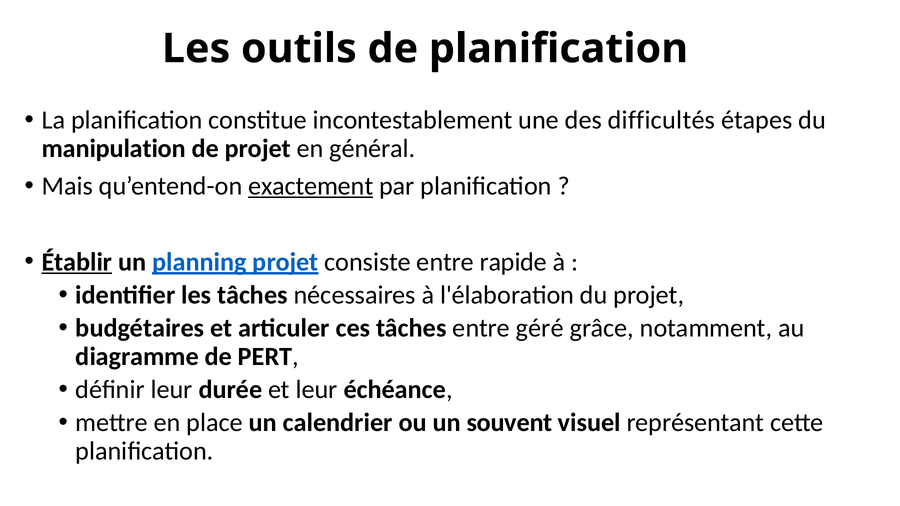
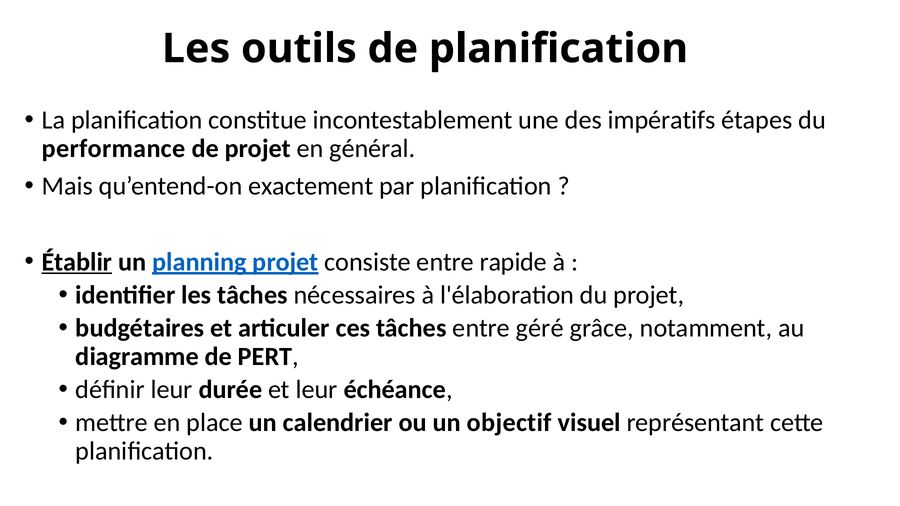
difficultés: difficultés -> impératifs (662, 120)
manipulation: manipulation -> performance (114, 149)
exactement underline: present -> none (311, 186)
souvent: souvent -> objectif (509, 423)
